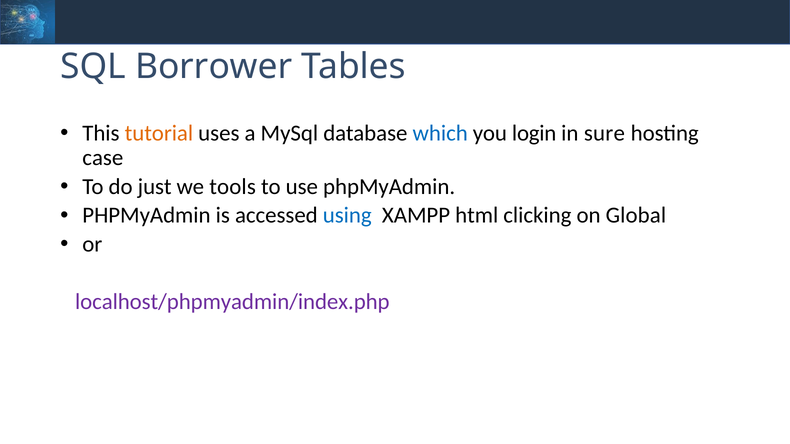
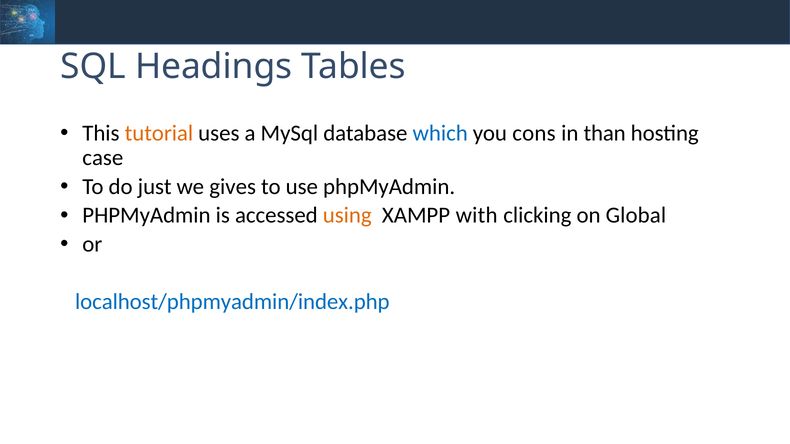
Borrower: Borrower -> Headings (214, 66)
login: login -> cons (534, 133)
sure: sure -> than (605, 133)
tools: tools -> gives (233, 187)
using colour: blue -> orange (347, 216)
html: html -> with (477, 216)
localhost/phpmyadmin/index.php colour: purple -> blue (232, 302)
